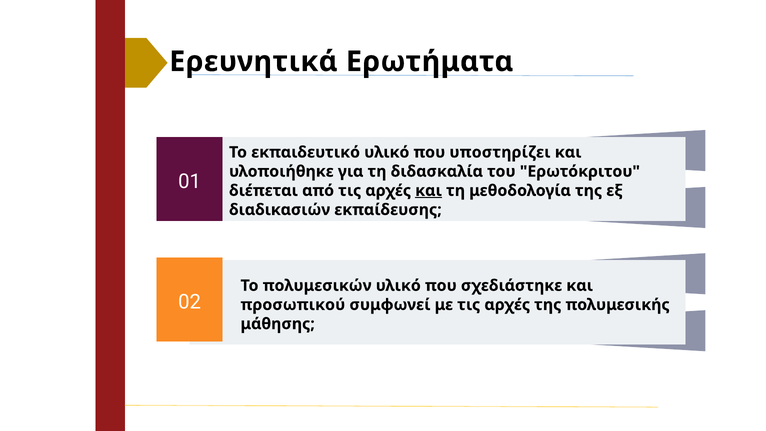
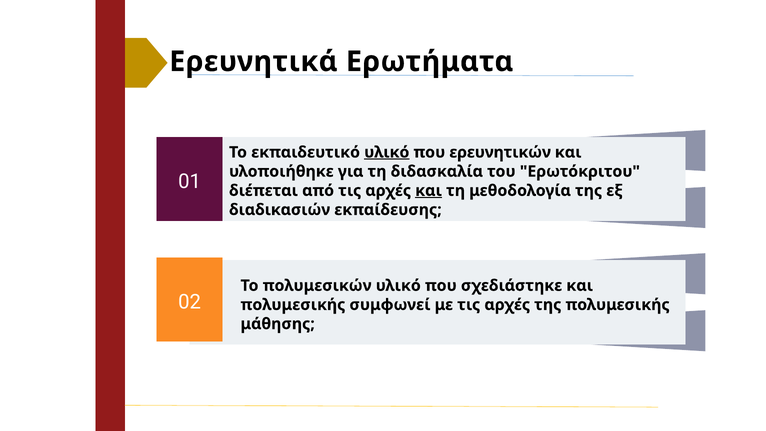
υλικό underline: none -> present (387, 152)
υποστηρίζει: υποστηρίζει -> ερευνητικών (500, 152)
προσωπικού: προσωπικού -> πολυμεσικής (293, 305)
